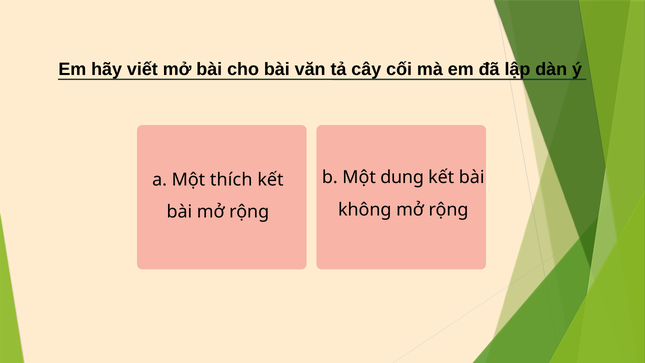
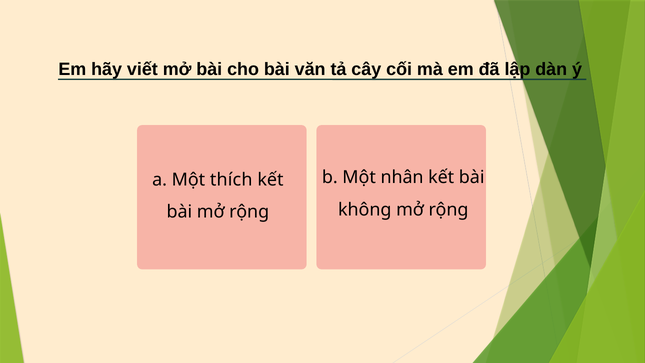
dung: dung -> nhân (402, 177)
